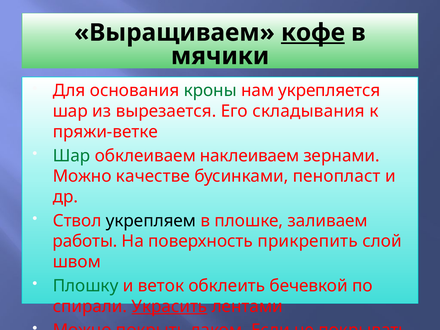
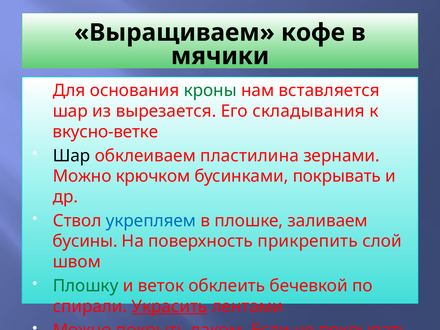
кофе underline: present -> none (313, 33)
укрепляется: укрепляется -> вставляется (329, 91)
пряжи-ветке: пряжи-ветке -> вкусно-ветке (105, 132)
Шар colour: green -> black (72, 156)
наклеиваем: наклеиваем -> пластилина (250, 156)
качестве: качестве -> крючком (153, 176)
бусинками пенопласт: пенопласт -> покрывать (337, 176)
укрепляем colour: black -> blue (151, 221)
работы: работы -> бусины (85, 241)
